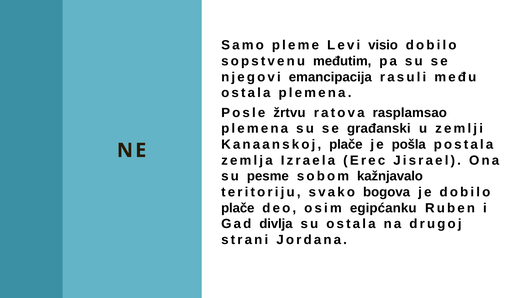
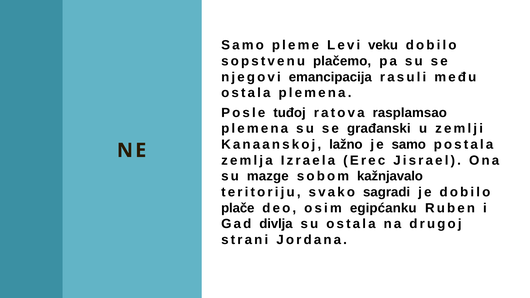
visio: visio -> veku (383, 45)
međutim: međutim -> plačemo (342, 61)
žrtvu: žrtvu -> tuđoj (290, 113)
Kanaanskoj plače: plače -> lažno (346, 144)
je pošla: pošla -> samo (409, 144)
pesme: pesme -> mazge (268, 176)
bogova: bogova -> sagradi (387, 192)
